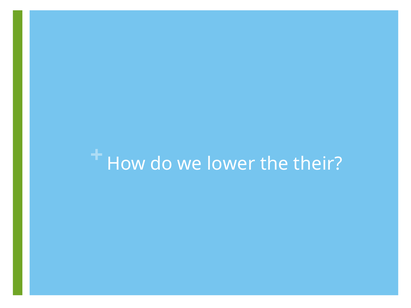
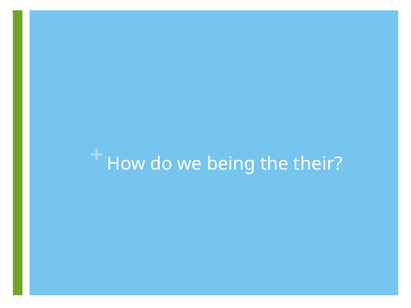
lower: lower -> being (231, 164)
